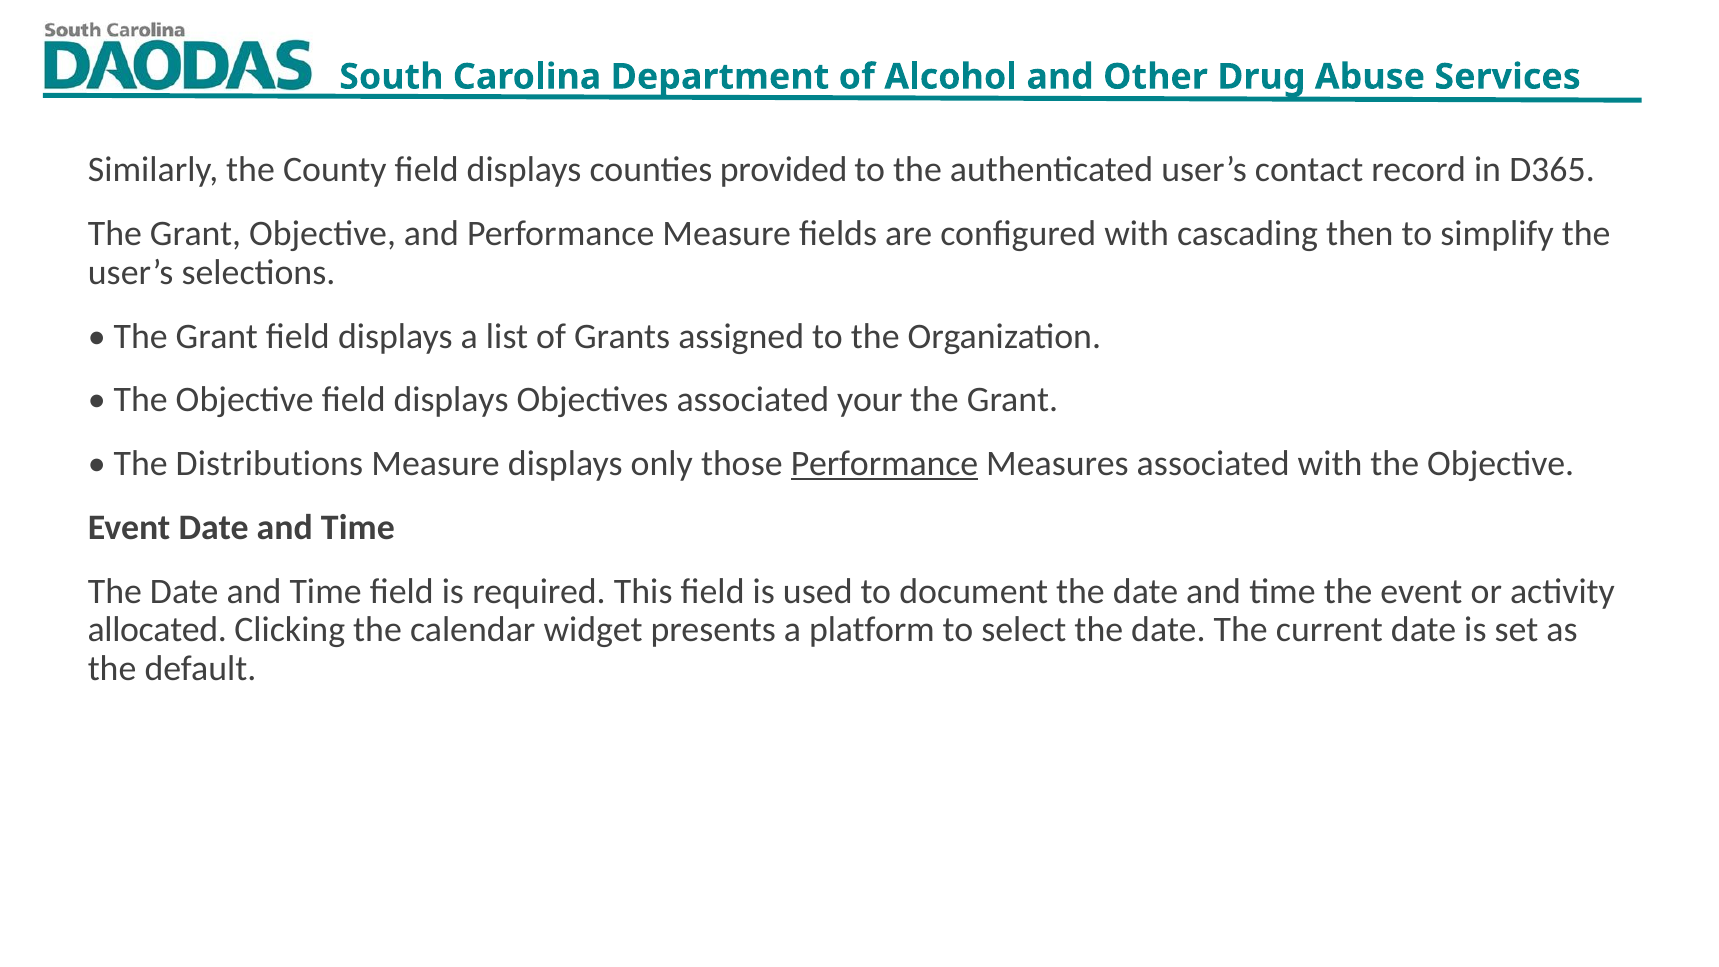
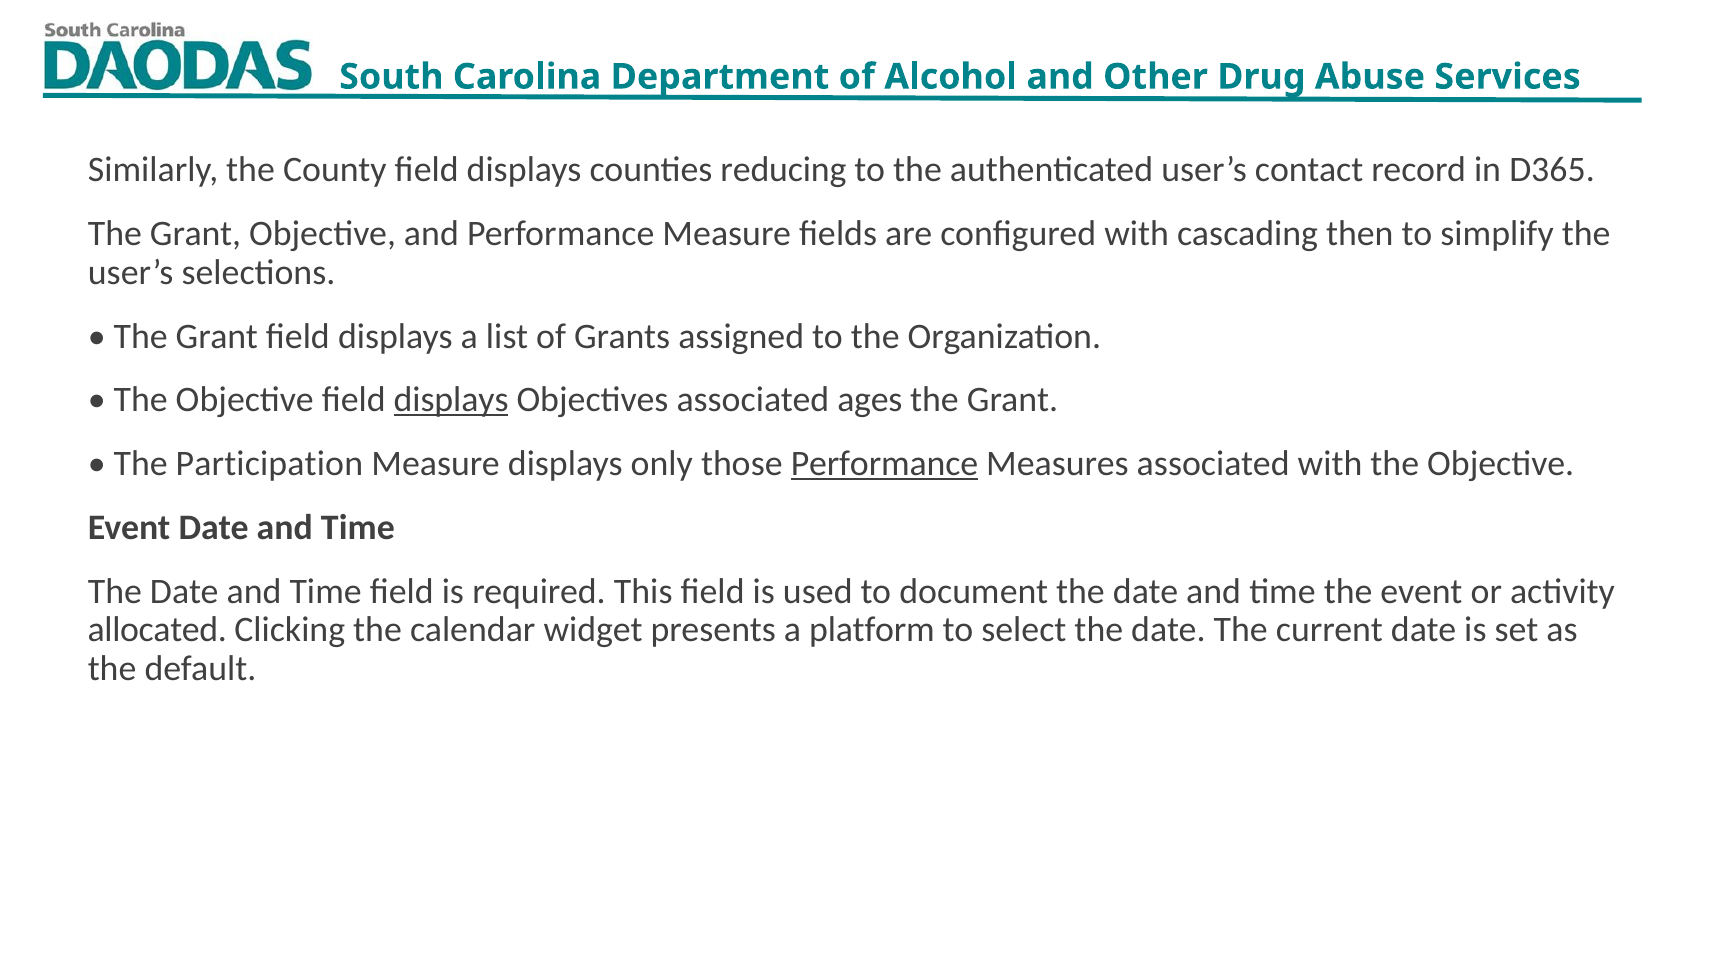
provided: provided -> reducing (783, 170)
displays underline: none -> present (451, 400)
your: your -> ages (870, 400)
Distributions: Distributions -> Participation (269, 464)
